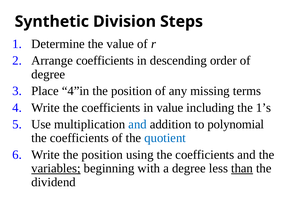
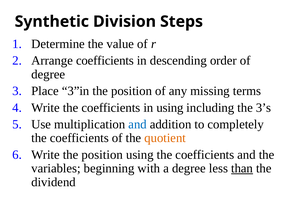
4”in: 4”in -> 3”in (76, 91)
in value: value -> using (170, 107)
1’s: 1’s -> 3’s (264, 107)
polynomial: polynomial -> completely (236, 124)
quotient colour: blue -> orange (165, 138)
variables underline: present -> none (56, 168)
